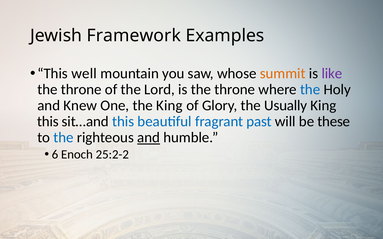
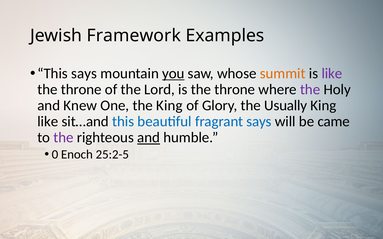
This well: well -> says (84, 74)
you underline: none -> present (173, 74)
the colour: blue -> purple (310, 90)
this: this -> like (48, 122)
fragrant past: past -> says (259, 122)
these: these -> came (334, 122)
the colour: blue -> purple (63, 138)
6: 6 -> 0 (55, 155)
25:2-2: 25:2-2 -> 25:2-5 (112, 155)
